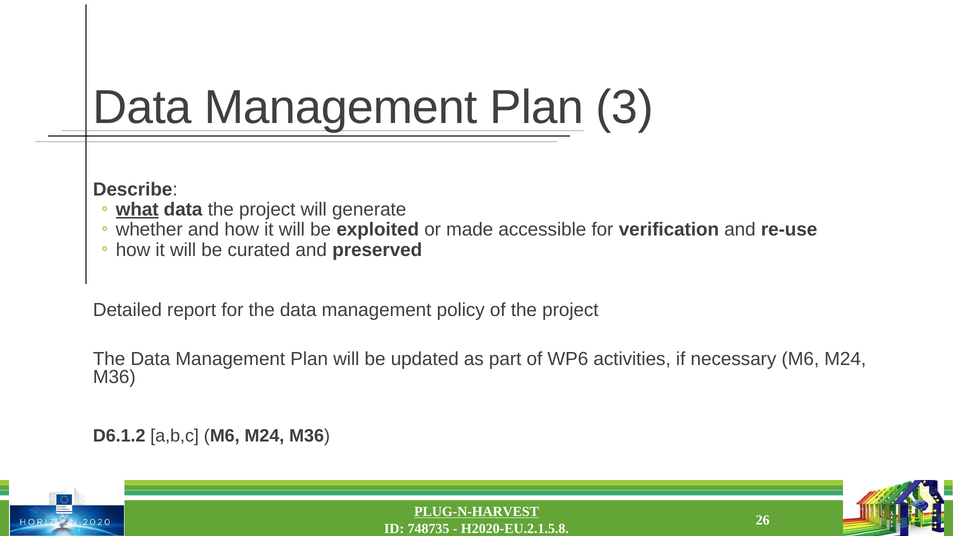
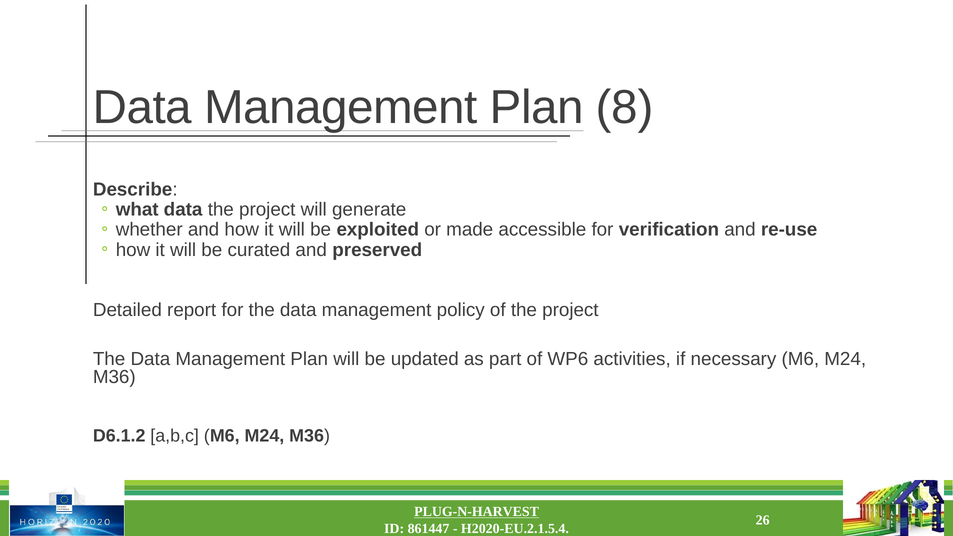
3: 3 -> 8 (625, 107)
what underline: present -> none (137, 210)
748735: 748735 -> 861447 (429, 528)
H2020-EU.2.1.5.8: H2020-EU.2.1.5.8 -> H2020-EU.2.1.5.4 (515, 528)
